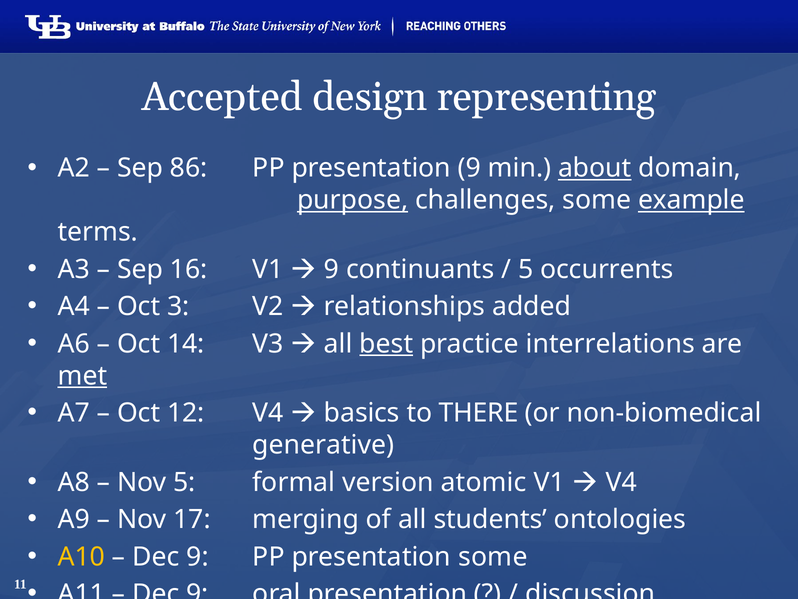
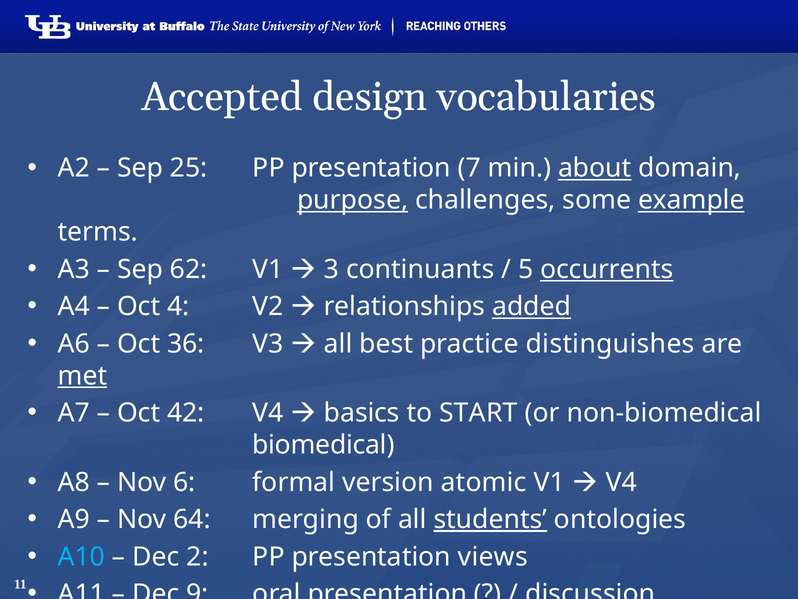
representing: representing -> vocabularies (546, 97)
86: 86 -> 25 (189, 168)
presentation 9: 9 -> 7 (469, 168)
16: 16 -> 62 (189, 269)
9: 9 -> 3 (332, 269)
occurrents underline: none -> present (607, 269)
3: 3 -> 4 (178, 306)
added underline: none -> present (532, 306)
14: 14 -> 36 (186, 344)
best underline: present -> none (386, 344)
interrelations: interrelations -> distinguishes (610, 344)
12: 12 -> 42 (186, 413)
THERE: THERE -> START (478, 413)
generative: generative -> biomedical (323, 445)
Nov 5: 5 -> 6 (184, 482)
17: 17 -> 64 (192, 519)
students underline: none -> present (490, 519)
A10 colour: yellow -> light blue (81, 556)
9: 9 -> 2 (197, 556)
presentation some: some -> views (493, 556)
